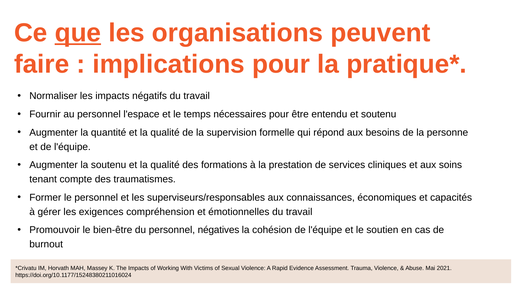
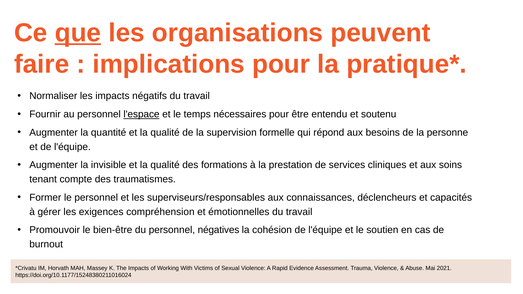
l'espace underline: none -> present (141, 114)
la soutenu: soutenu -> invisible (109, 165)
économiques: économiques -> déclencheurs (387, 198)
